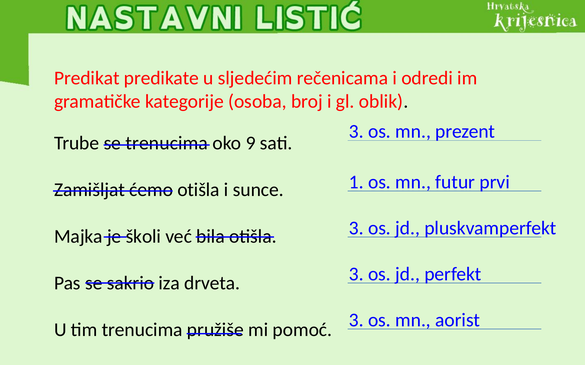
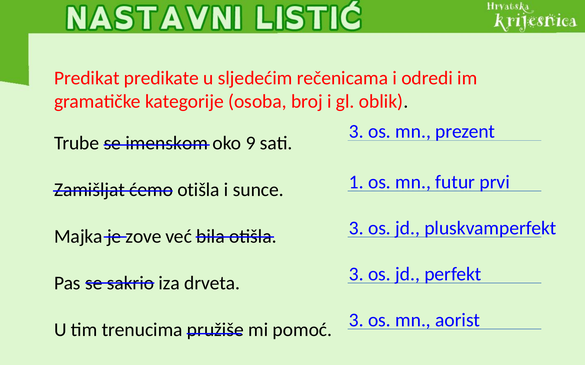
se trenucima: trenucima -> imenskom (167, 143)
školi: školi -> zove (143, 237)
